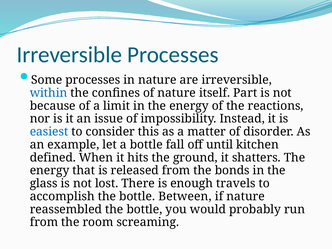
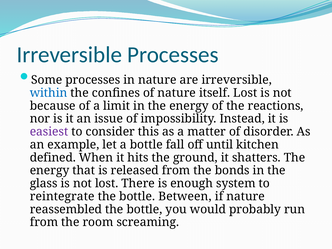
itself Part: Part -> Lost (245, 93)
easiest colour: blue -> purple (49, 132)
travels: travels -> system (236, 183)
accomplish: accomplish -> reintegrate (62, 196)
